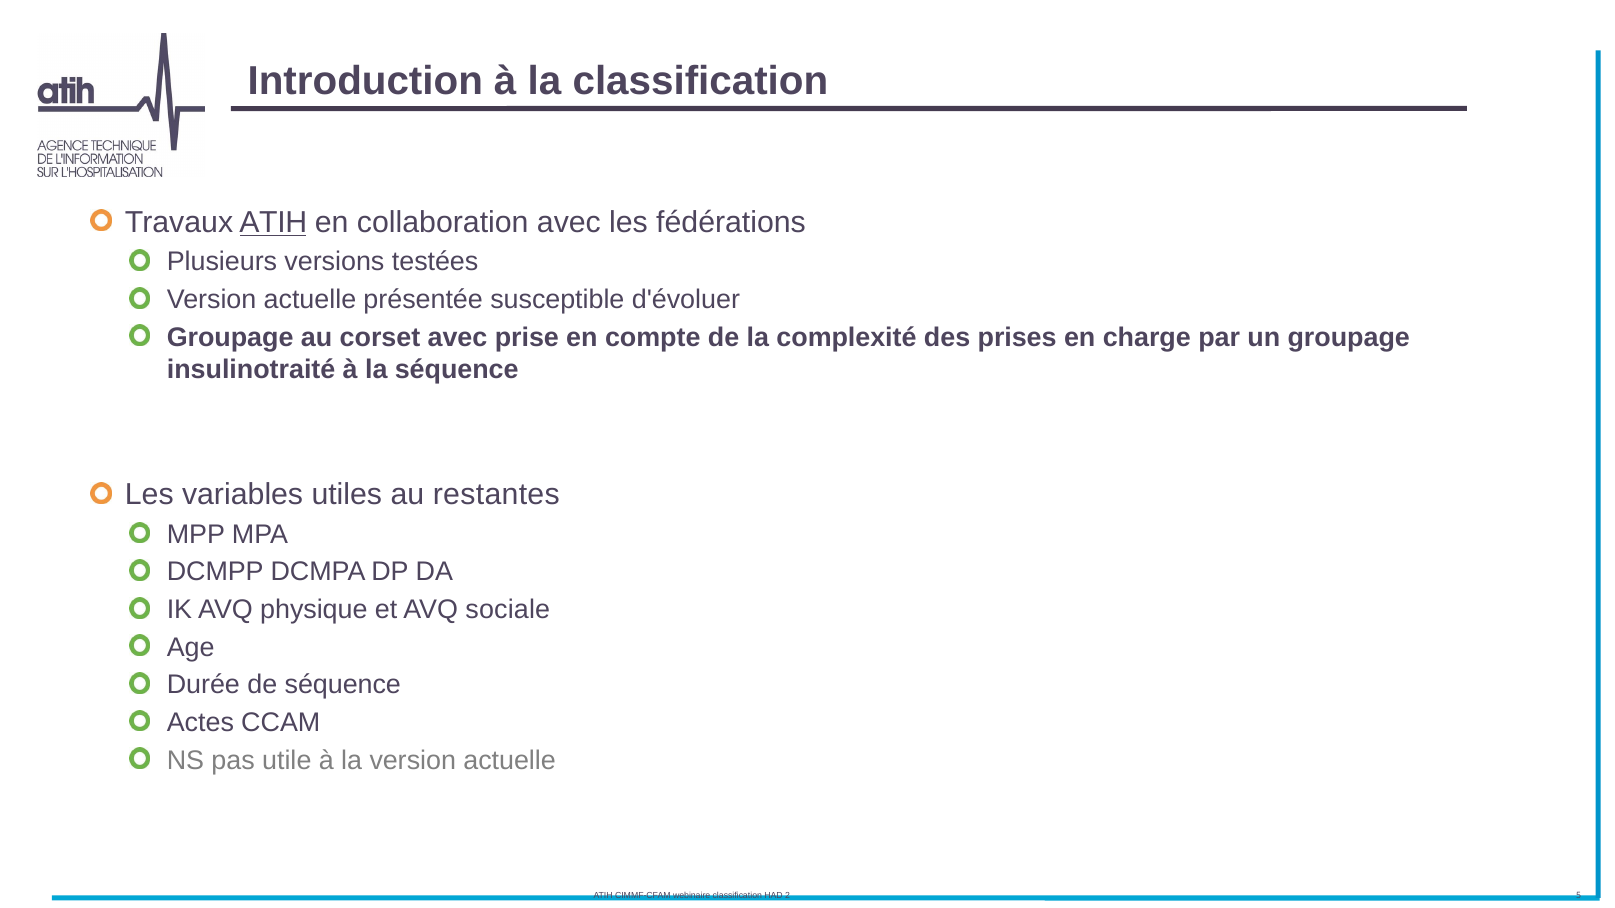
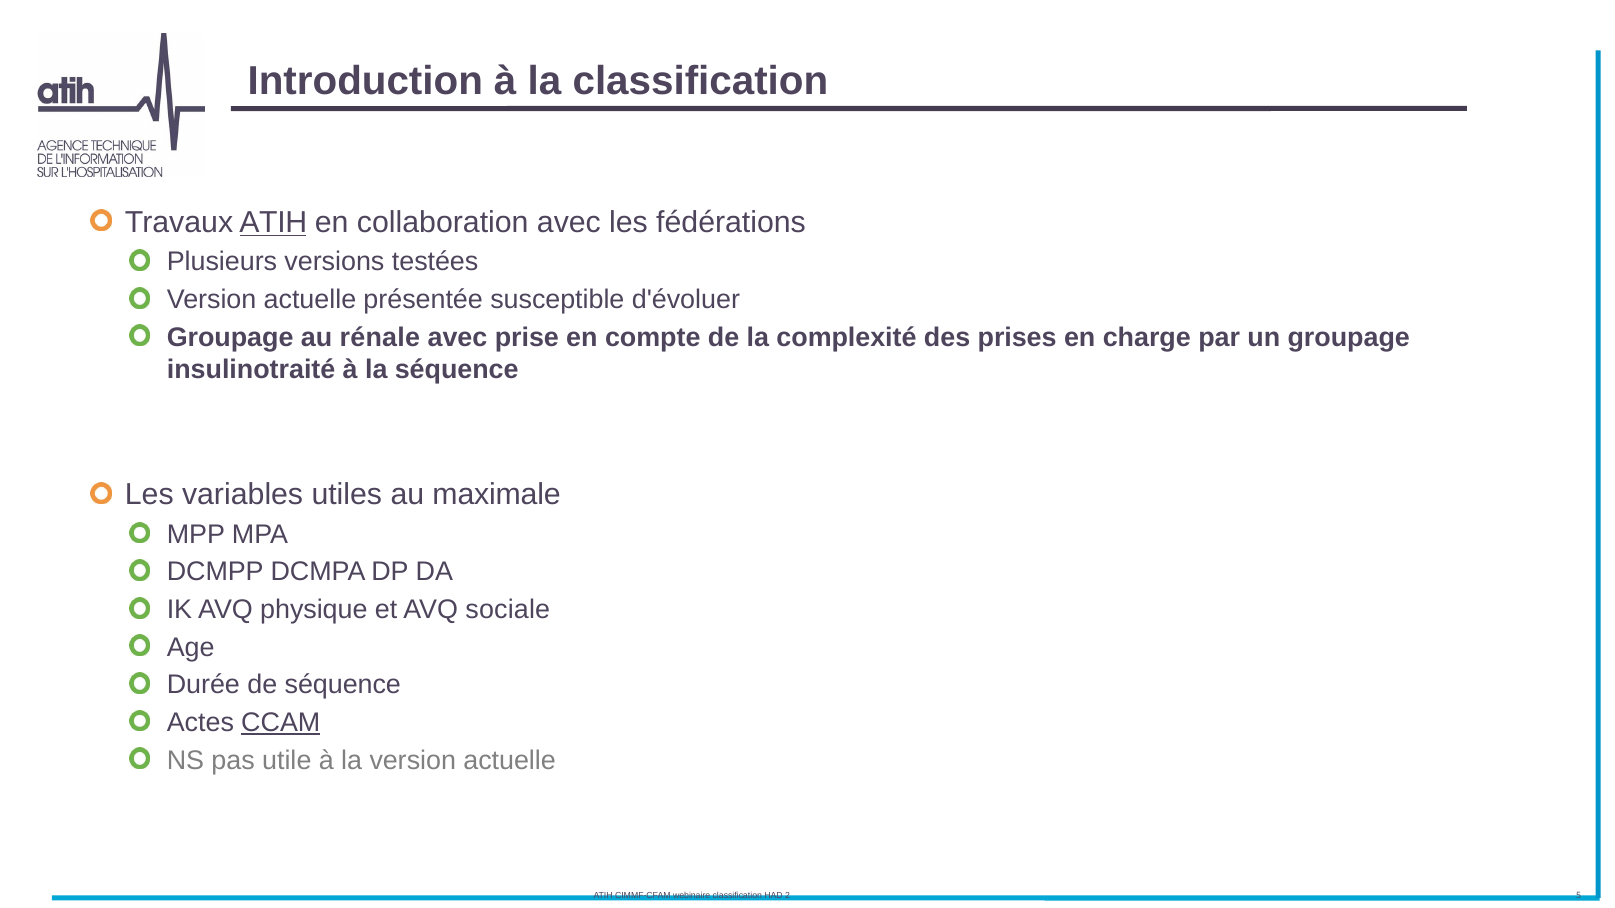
corset: corset -> rénale (380, 337)
restantes: restantes -> maximale (497, 495)
CCAM underline: none -> present (281, 723)
